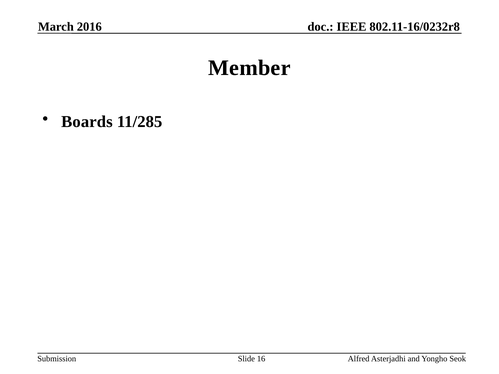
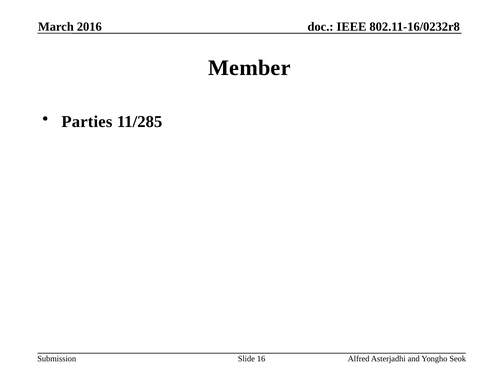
Boards: Boards -> Parties (87, 122)
